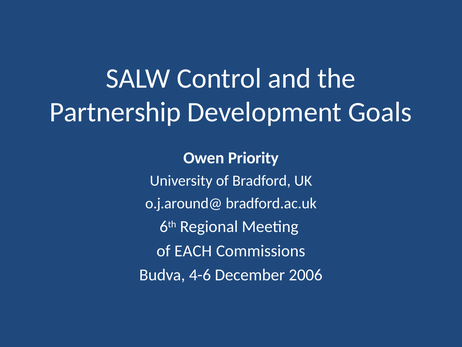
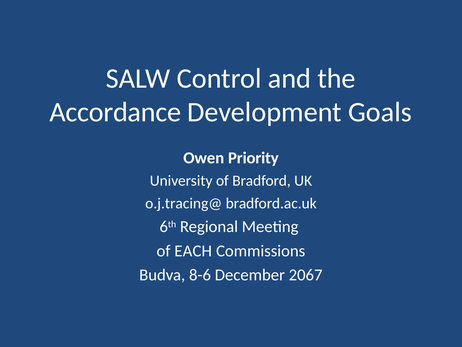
Partnership: Partnership -> Accordance (115, 112)
o.j.around@: o.j.around@ -> o.j.tracing@ (184, 203)
4-6: 4-6 -> 8-6 (200, 275)
2006: 2006 -> 2067 (306, 275)
